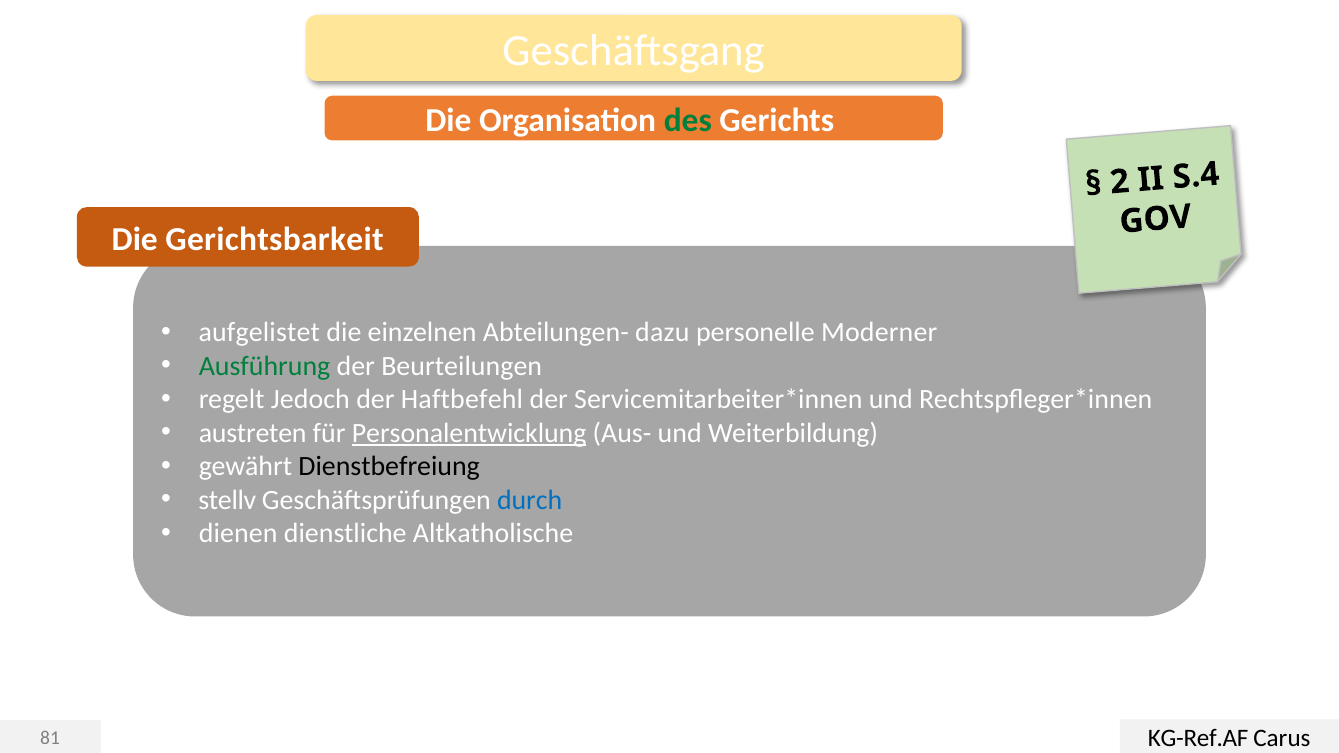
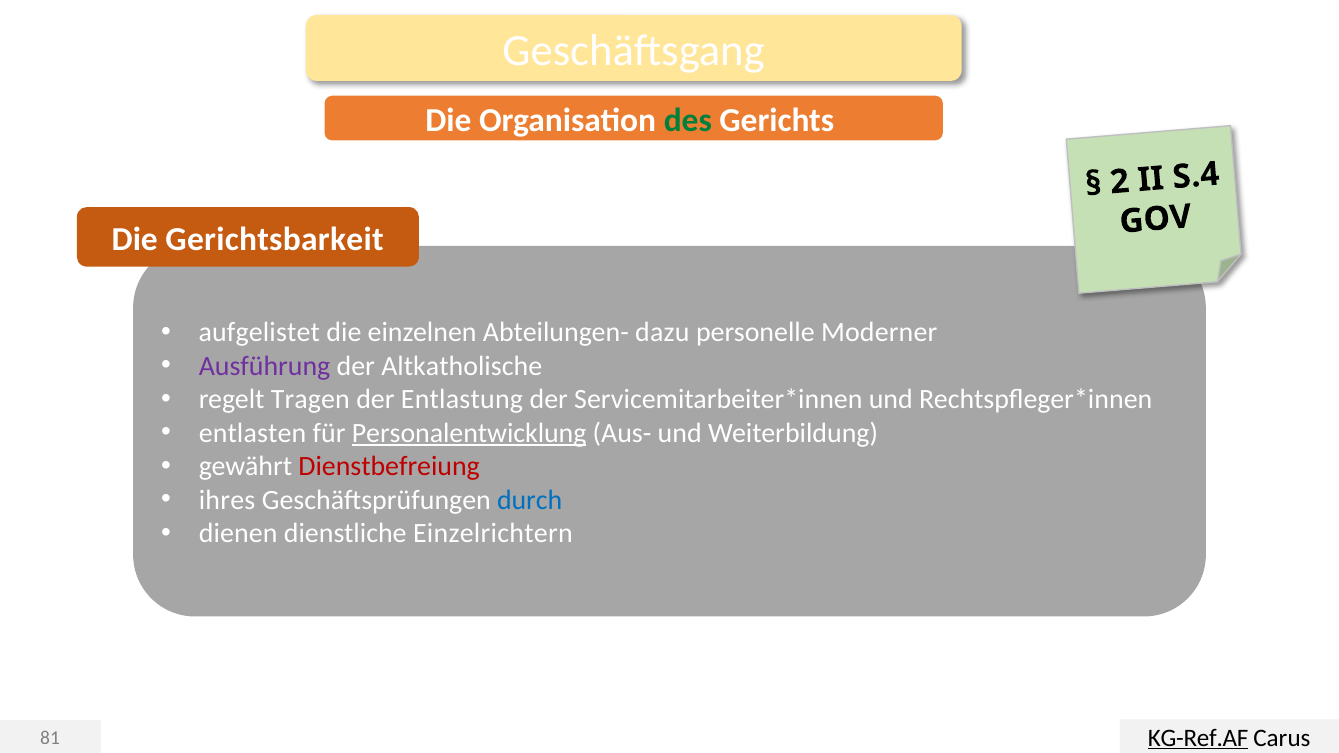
Ausführung colour: green -> purple (265, 366)
Beurteilungen: Beurteilungen -> Altkatholische (462, 366)
Jedoch: Jedoch -> Tragen (310, 400)
Haftbefehl: Haftbefehl -> Entlastung (462, 400)
austreten: austreten -> entlasten (252, 433)
Dienstbefreiung colour: black -> red (389, 467)
stellv: stellv -> ihres (227, 500)
Altkatholische: Altkatholische -> Einzelrichtern (493, 534)
KG-Ref.AF underline: none -> present (1198, 738)
